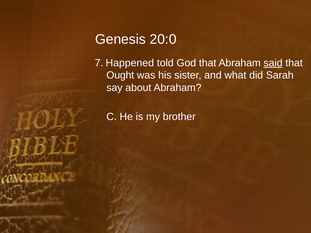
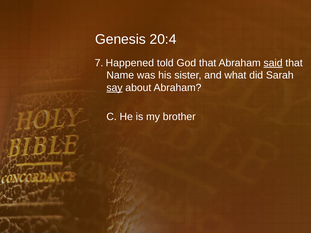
20:0: 20:0 -> 20:4 (163, 39)
Ought: Ought -> Name (120, 75)
say underline: none -> present (114, 88)
